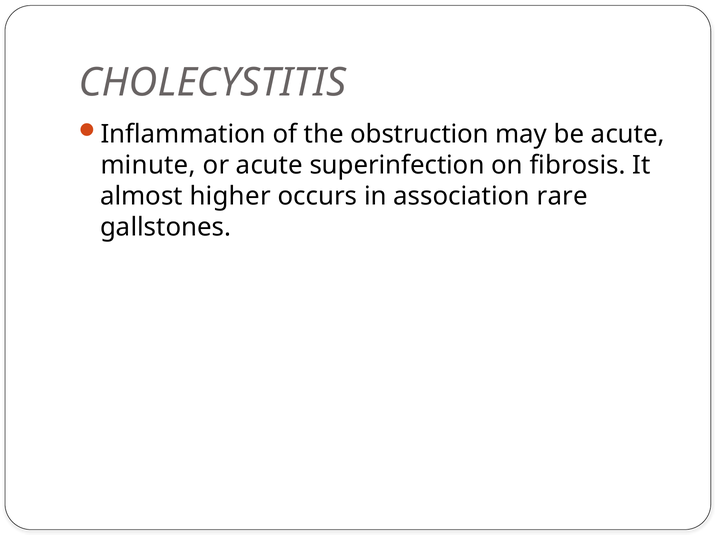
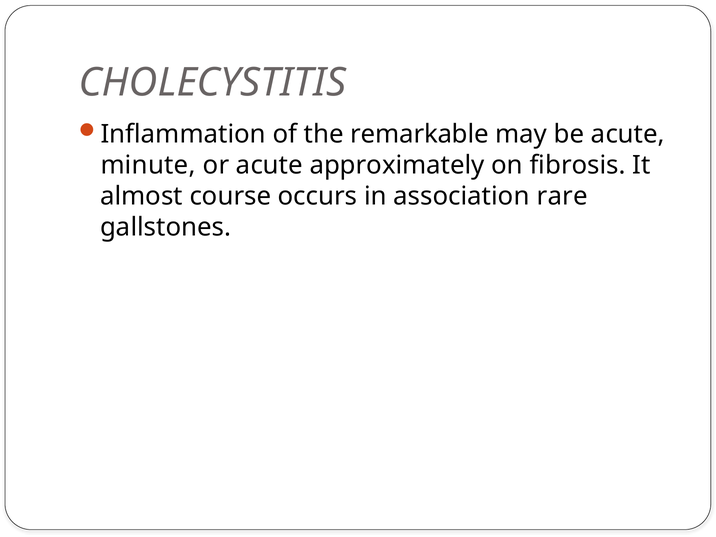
obstruction: obstruction -> remarkable (420, 134)
superinfection: superinfection -> approximately (397, 165)
higher: higher -> course (230, 196)
